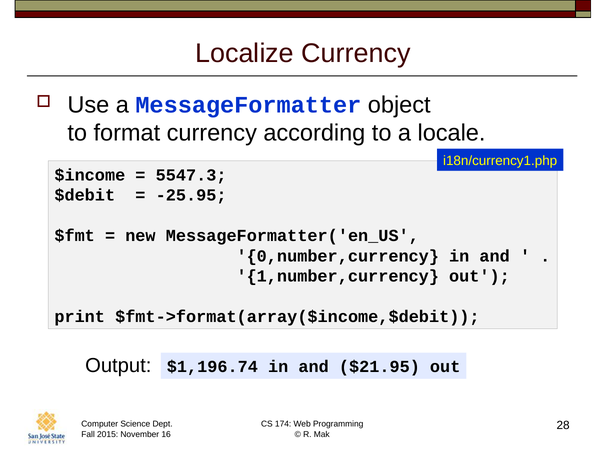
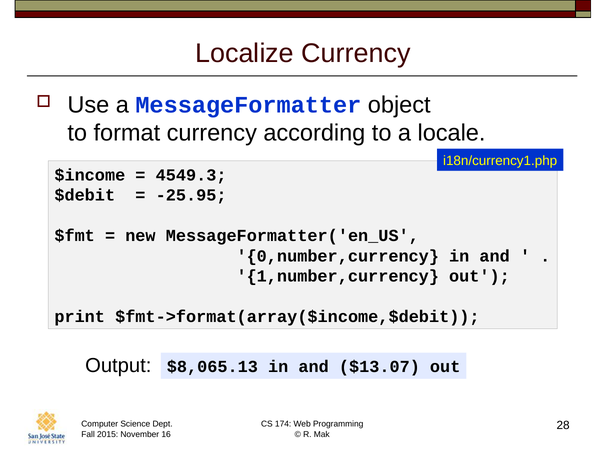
5547.3: 5547.3 -> 4549.3 (191, 175)
$1,196.74: $1,196.74 -> $8,065.13 (212, 367)
$21.95: $21.95 -> $13.07 (379, 367)
